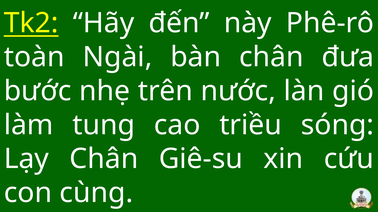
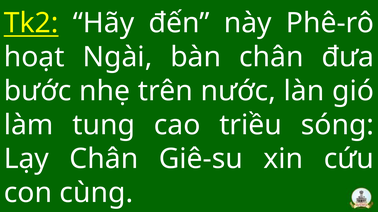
toàn: toàn -> hoạt (34, 57)
